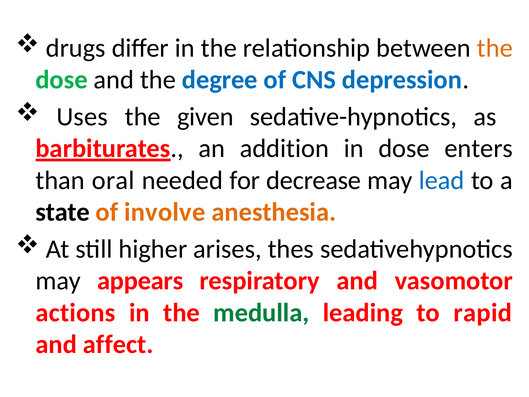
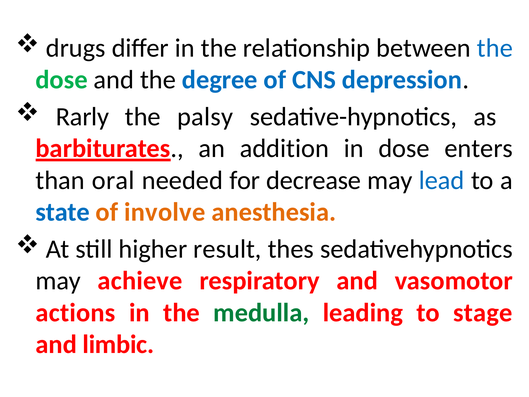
the colour: orange -> blue (495, 48)
Uses: Uses -> Rarly (82, 117)
given: given -> palsy (205, 117)
state colour: black -> blue (63, 212)
arises: arises -> result (227, 249)
appears: appears -> achieve (140, 281)
rapid: rapid -> stage (483, 312)
affect: affect -> limbic (118, 344)
